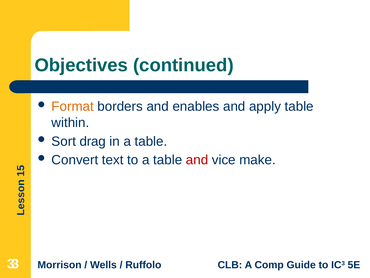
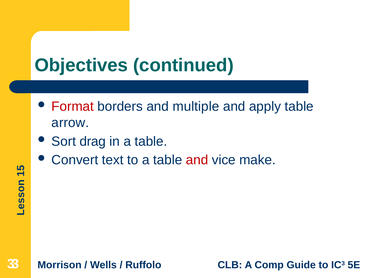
Format colour: orange -> red (73, 106)
enables: enables -> multiple (196, 106)
within: within -> arrow (70, 122)
